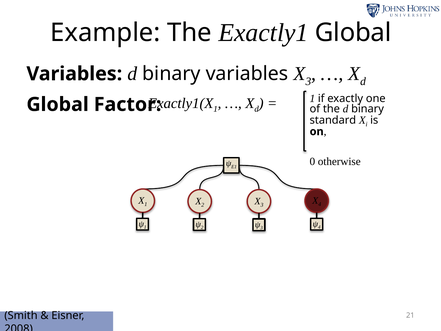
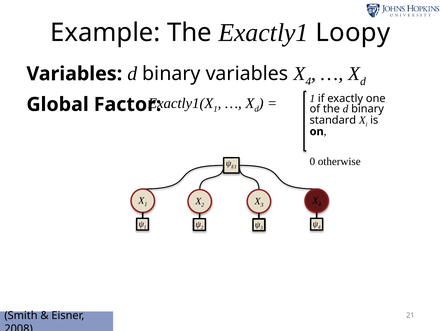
Exactly1 Global: Global -> Loopy (353, 33)
3: 3 -> 4 (308, 81)
